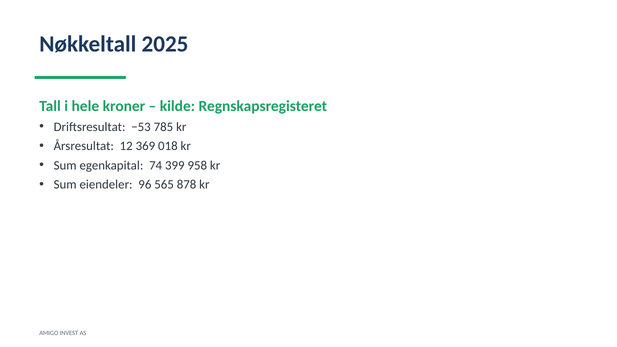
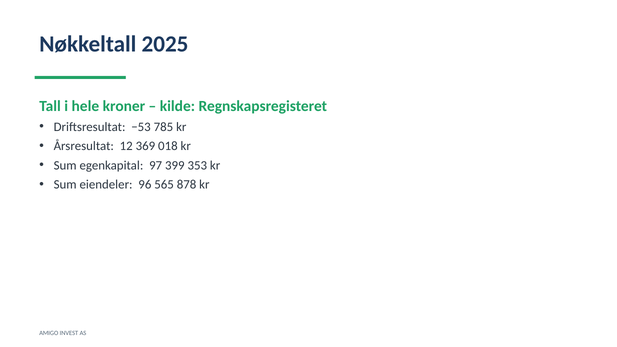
74: 74 -> 97 (156, 165)
958: 958 -> 353 (197, 165)
